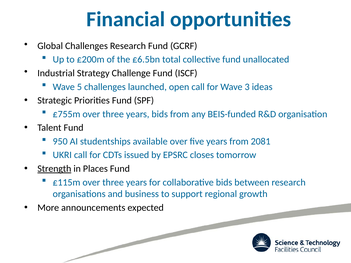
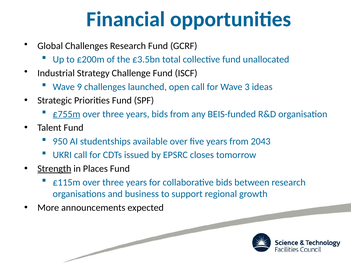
£6.5bn: £6.5bn -> £3.5bn (146, 60)
5: 5 -> 9 (79, 87)
£755m underline: none -> present (67, 114)
2081: 2081 -> 2043 (261, 142)
